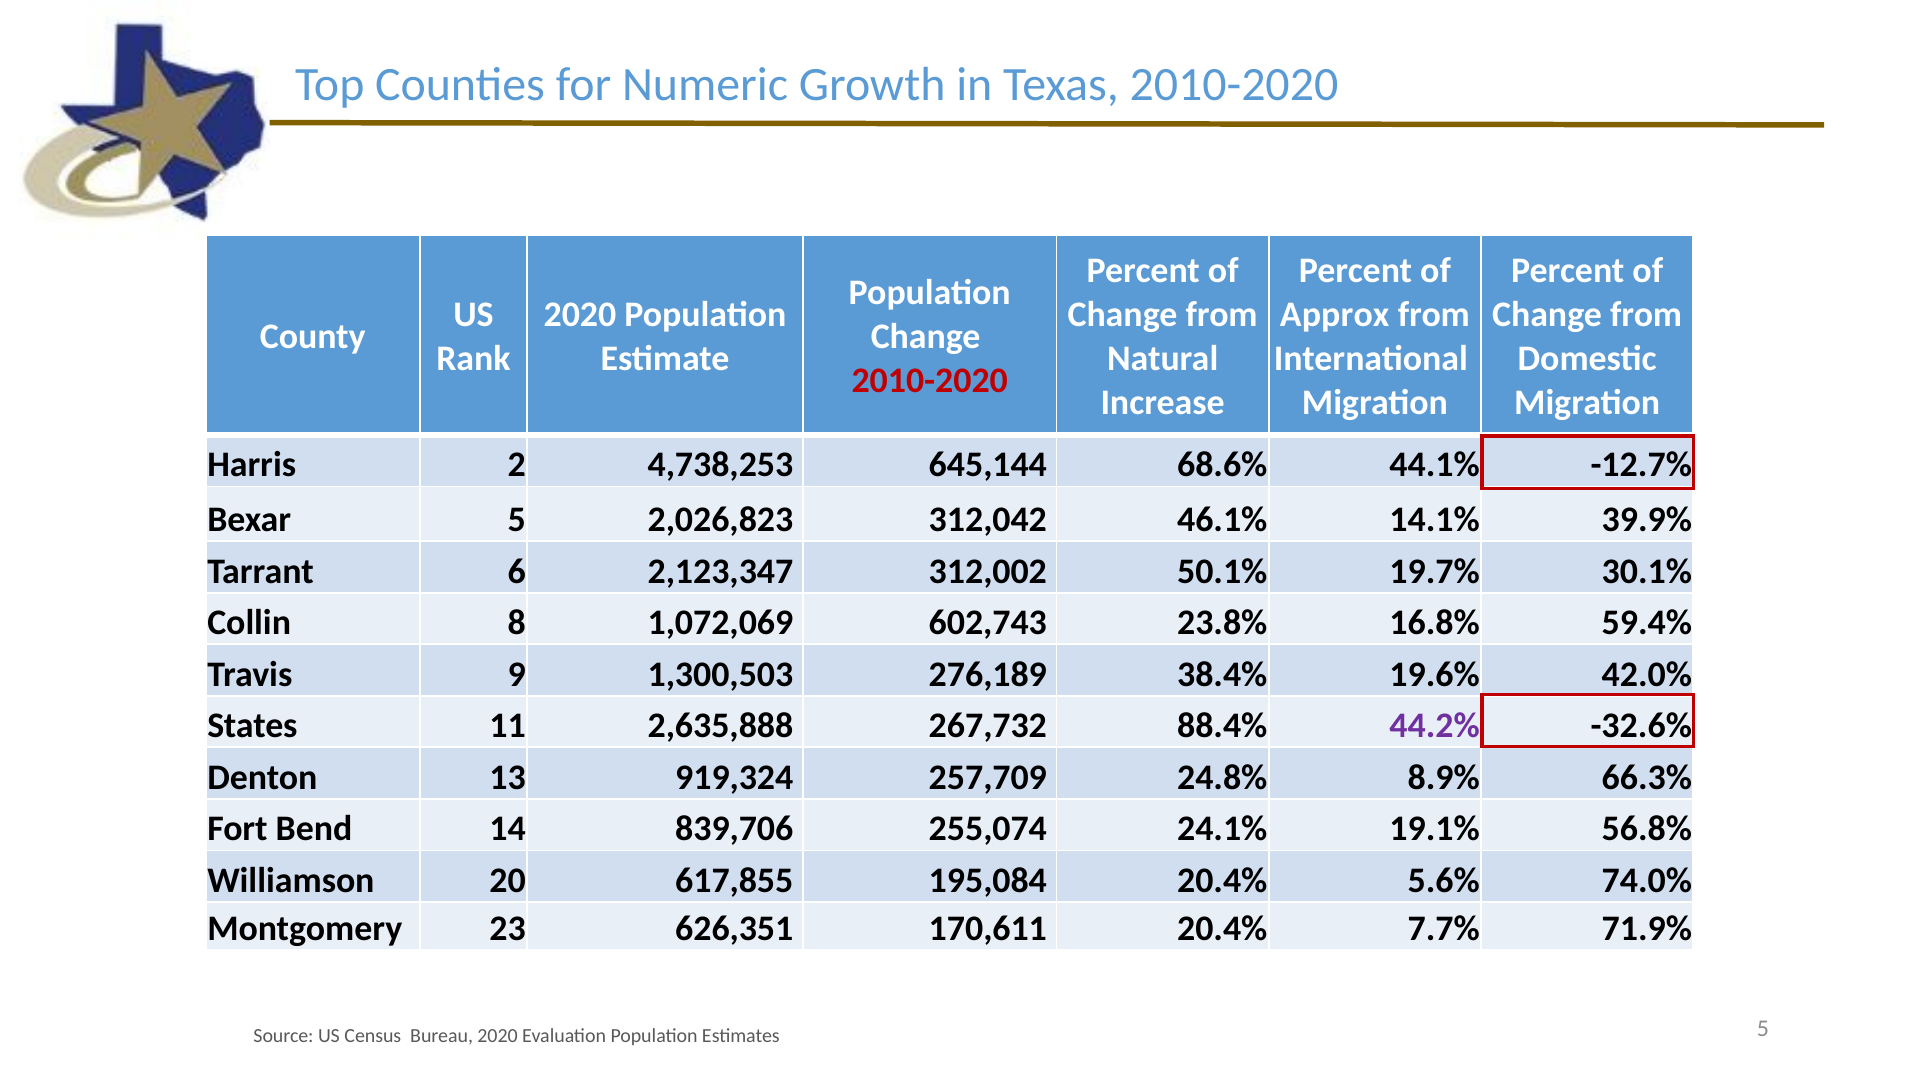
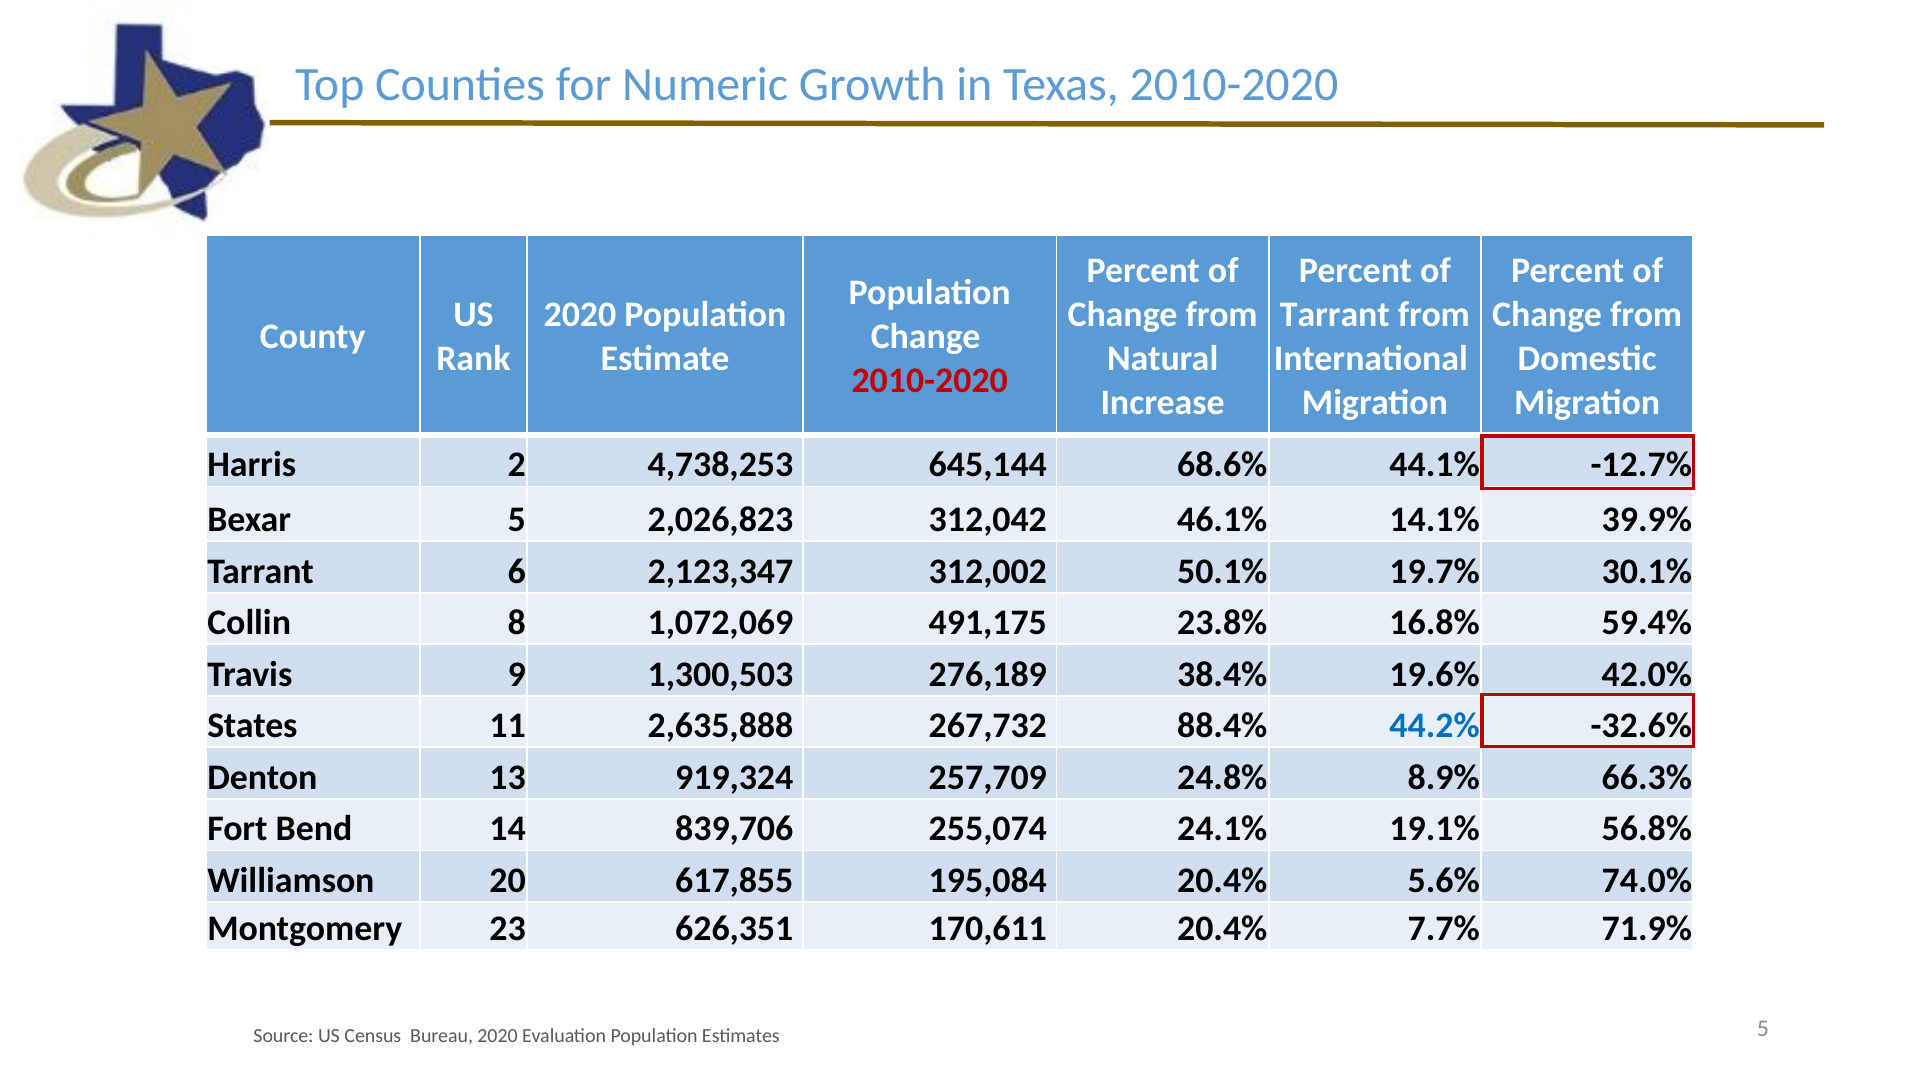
Approx: Approx -> Tarrant (1335, 315)
602,743: 602,743 -> 491,175 (988, 623)
44.2% colour: purple -> blue (1435, 726)
